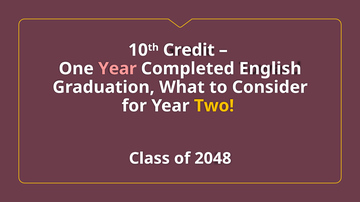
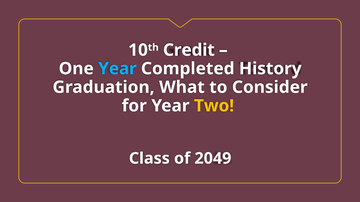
Year colour: pink -> light blue (117, 69)
English: English -> History (270, 69)
2048: 2048 -> 2049 (213, 159)
